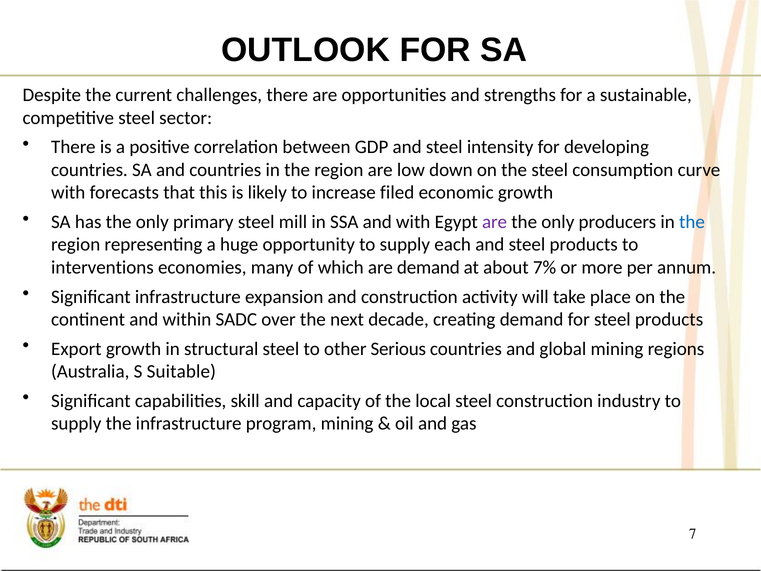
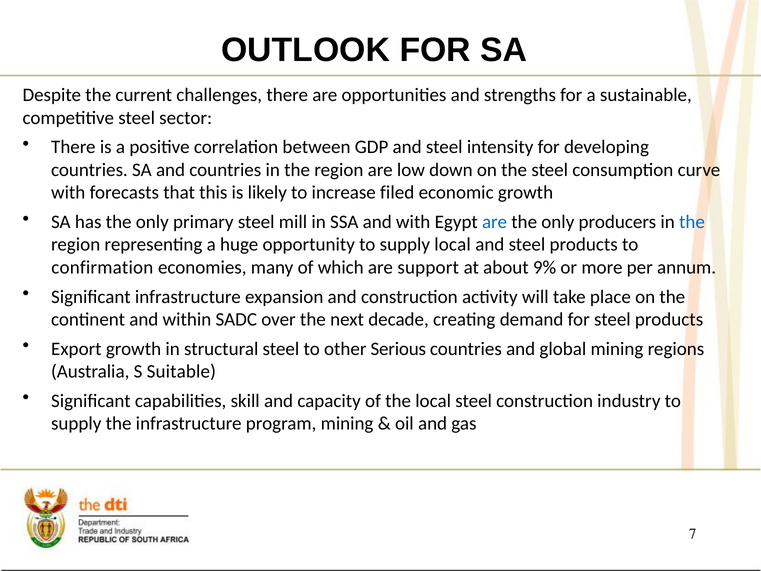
are colour: purple -> blue (495, 222)
supply each: each -> local (453, 245)
interventions: interventions -> confirmation (102, 267)
are demand: demand -> support (428, 267)
7%: 7% -> 9% (545, 267)
